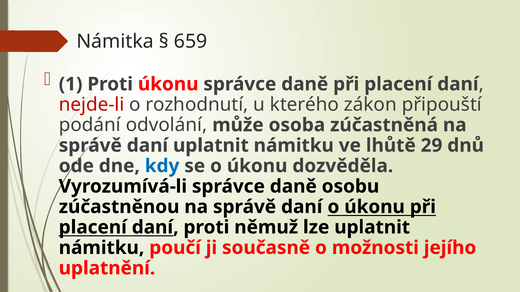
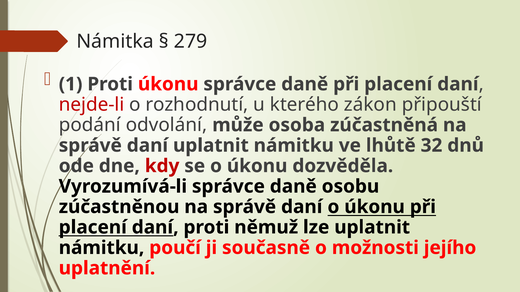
659: 659 -> 279 (191, 42)
29: 29 -> 32 (432, 146)
kdy colour: blue -> red (162, 166)
